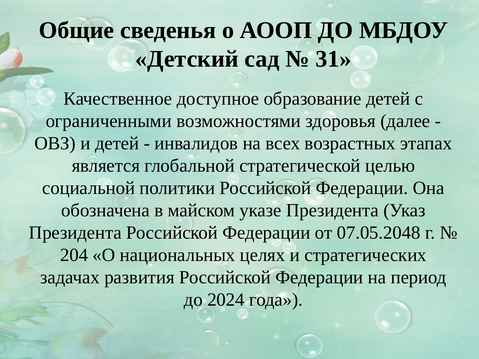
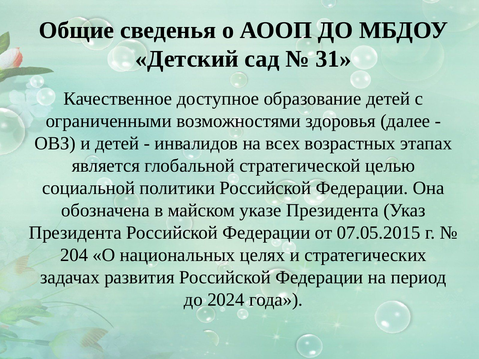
07.05.2048: 07.05.2048 -> 07.05.2015 (379, 233)
